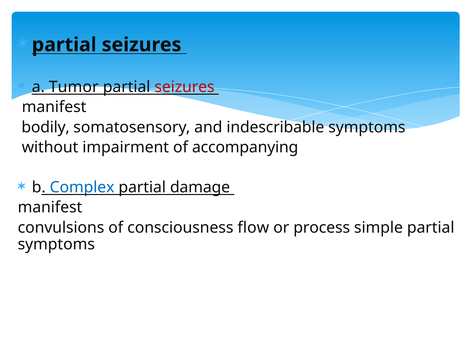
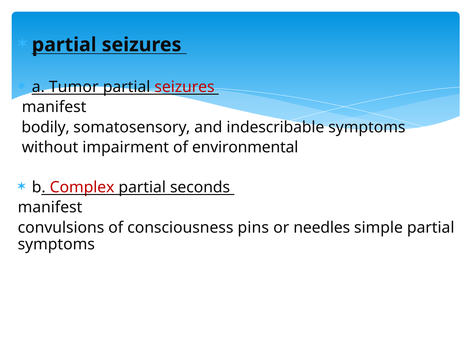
accompanying: accompanying -> environmental (245, 147)
Complex colour: blue -> red (82, 188)
damage: damage -> seconds (200, 188)
flow: flow -> pins (253, 228)
process: process -> needles (322, 228)
